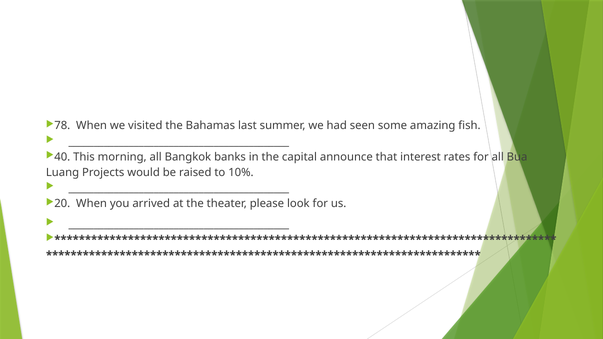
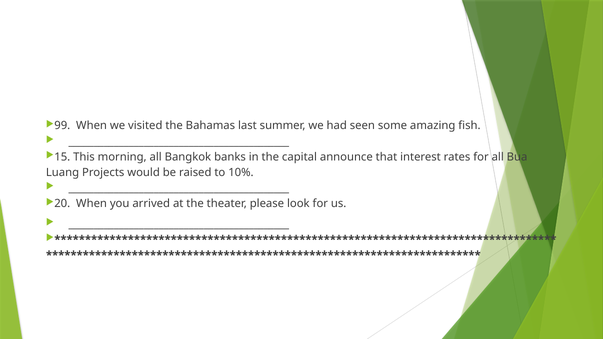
78: 78 -> 99 (62, 126)
40: 40 -> 15 (62, 157)
